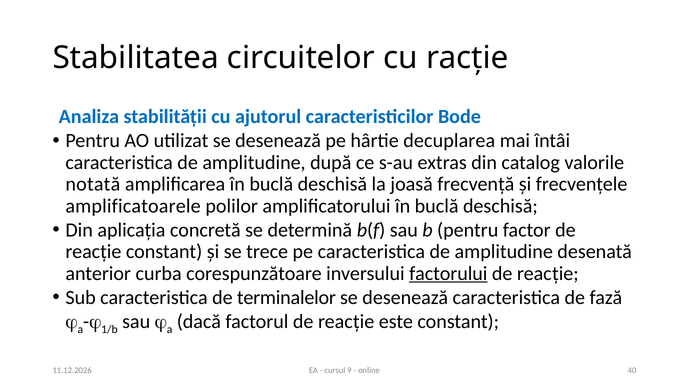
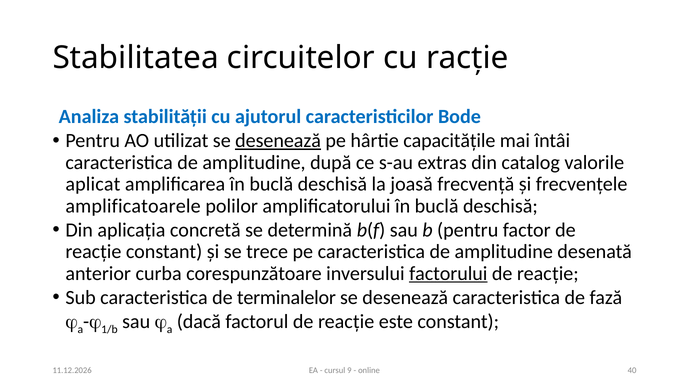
desenează underline: none -> present (278, 141)
decuplarea: decuplarea -> capacitățile (449, 141)
notată: notată -> aplicat (93, 184)
